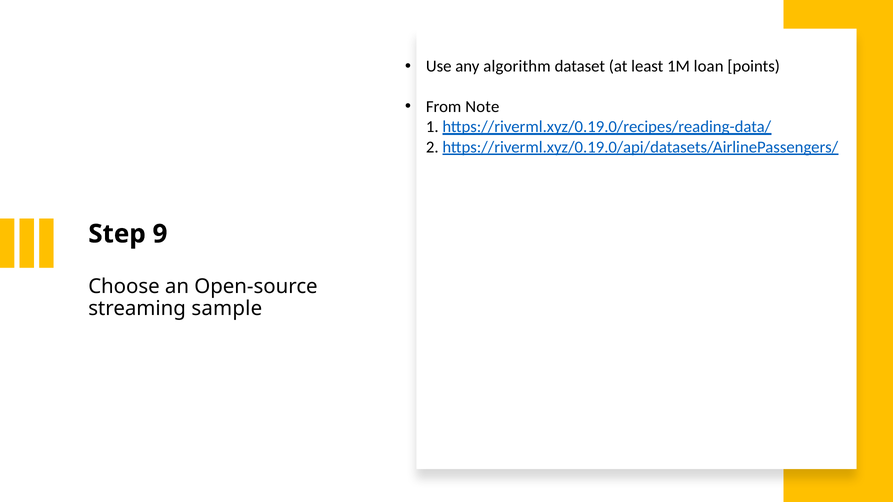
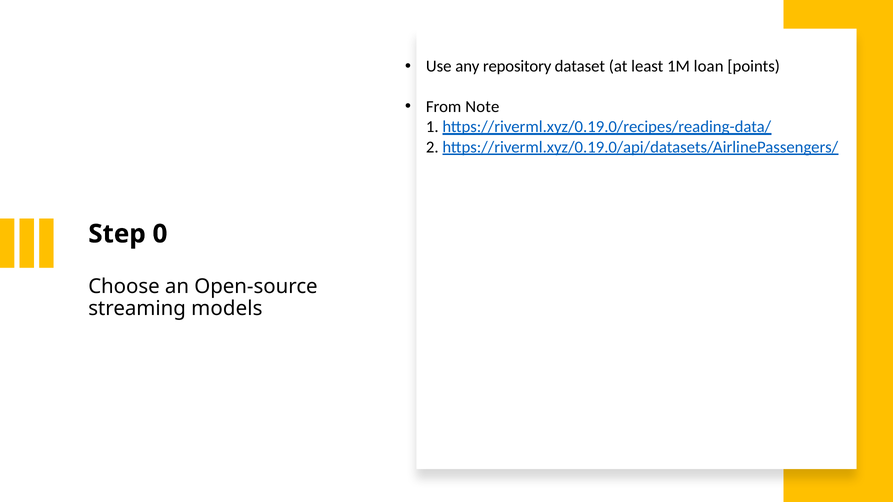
algorithm: algorithm -> repository (517, 66)
9: 9 -> 0 (160, 234)
sample: sample -> models (227, 309)
